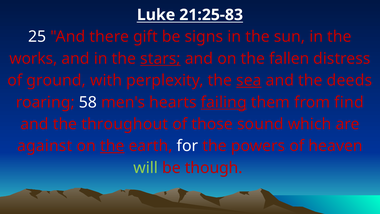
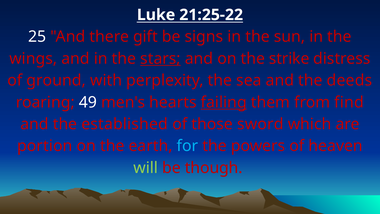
21:25-83: 21:25-83 -> 21:25-22 (211, 15)
works: works -> wings (33, 59)
fallen: fallen -> strike (289, 59)
sea underline: present -> none (249, 80)
58: 58 -> 49 (88, 102)
throughout: throughout -> established (125, 124)
sound: sound -> sword (260, 124)
against: against -> portion (45, 146)
the underline: present -> none (112, 146)
for colour: white -> light blue (187, 146)
